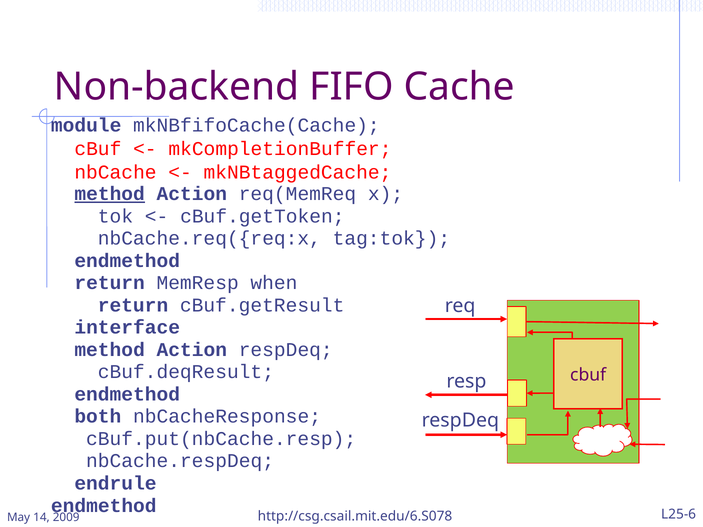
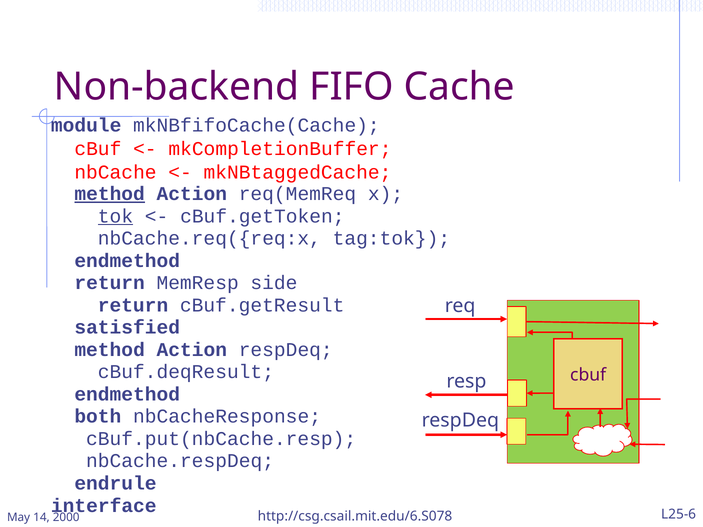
tok underline: none -> present (115, 216)
when: when -> side (274, 283)
interface: interface -> satisfied (127, 328)
endmethod: endmethod -> interface (104, 506)
2009: 2009 -> 2000 (66, 517)
